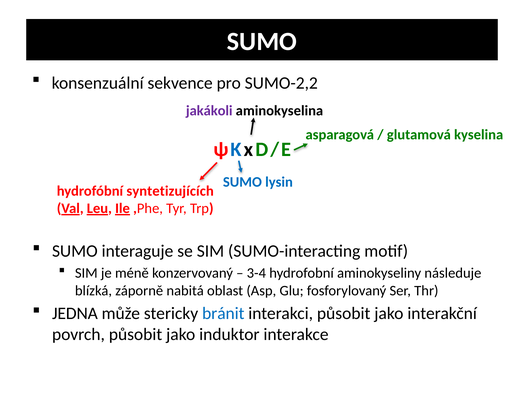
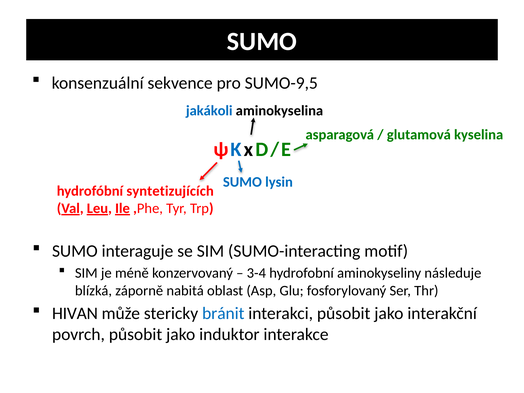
SUMO-2,2: SUMO-2,2 -> SUMO-9,5 (281, 83)
jakákoli colour: purple -> blue (209, 111)
JEDNA: JEDNA -> HIVAN (75, 314)
